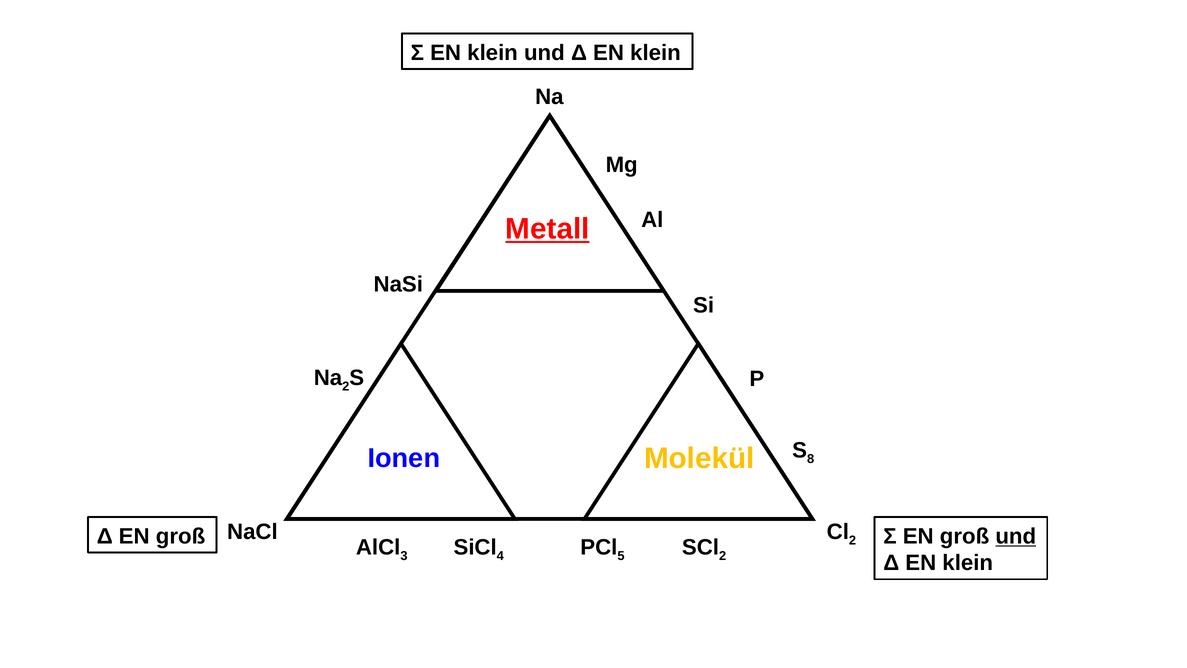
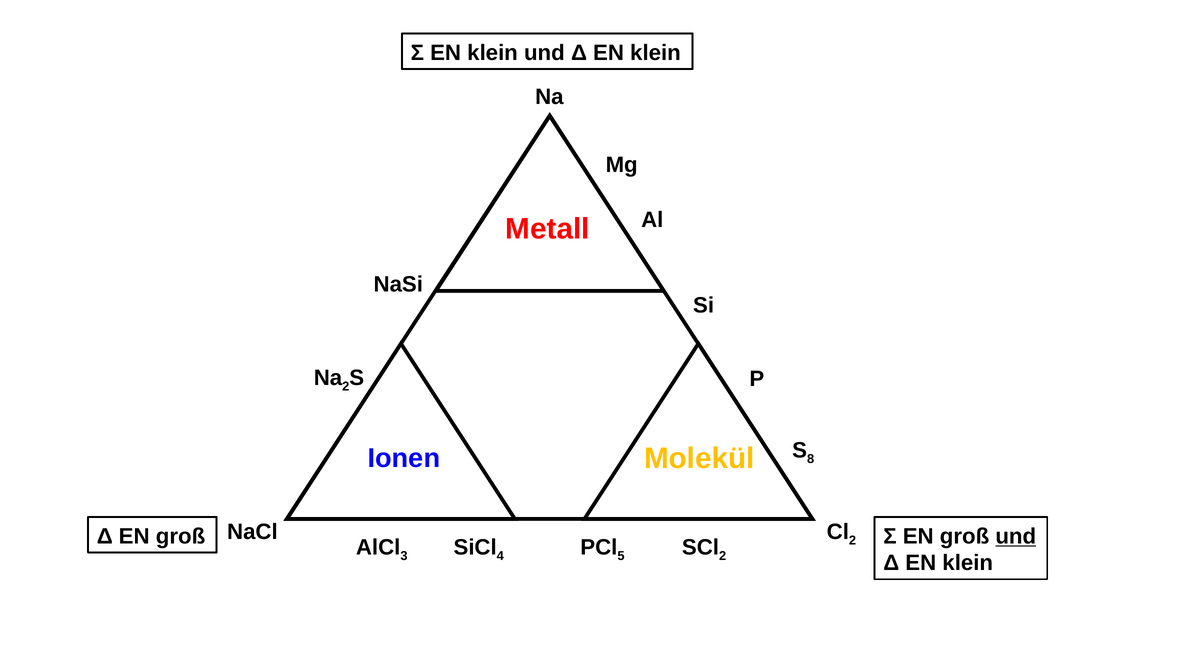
Metall underline: present -> none (547, 229)
